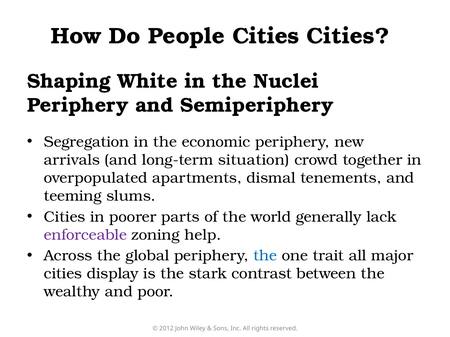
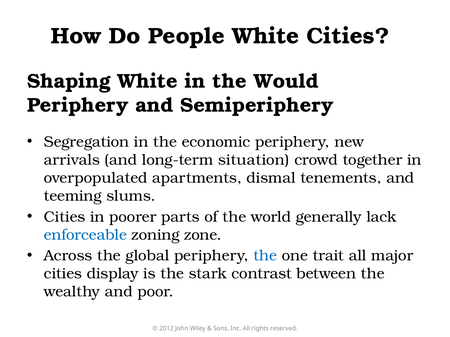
People Cities: Cities -> White (266, 36)
Nuclei: Nuclei -> Would (286, 81)
enforceable colour: purple -> blue (85, 235)
help: help -> zone (203, 235)
